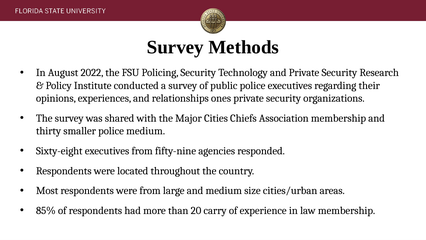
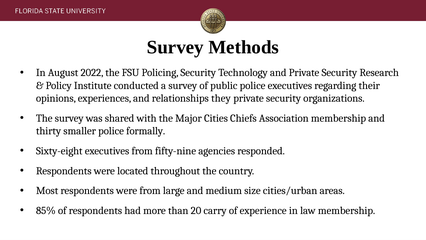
ones: ones -> they (221, 98)
police medium: medium -> formally (146, 131)
